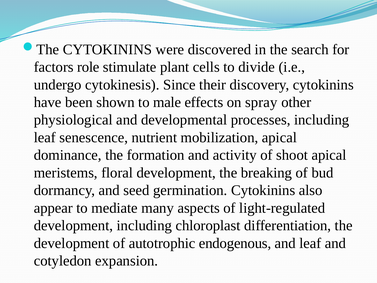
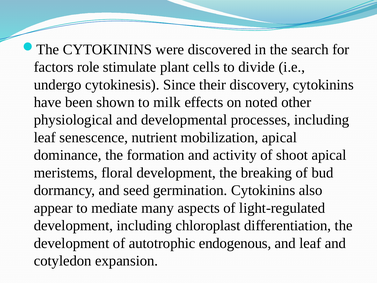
male: male -> milk (167, 102)
spray: spray -> noted (261, 102)
